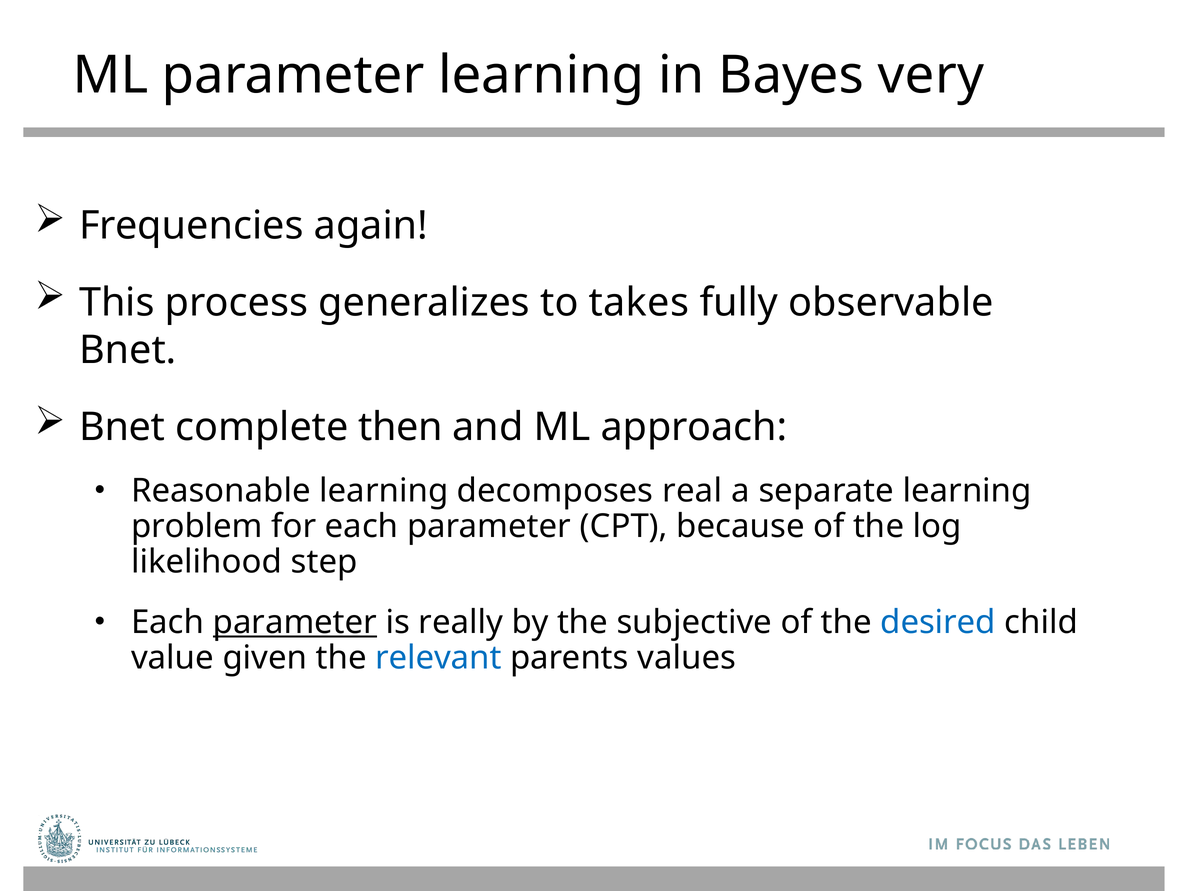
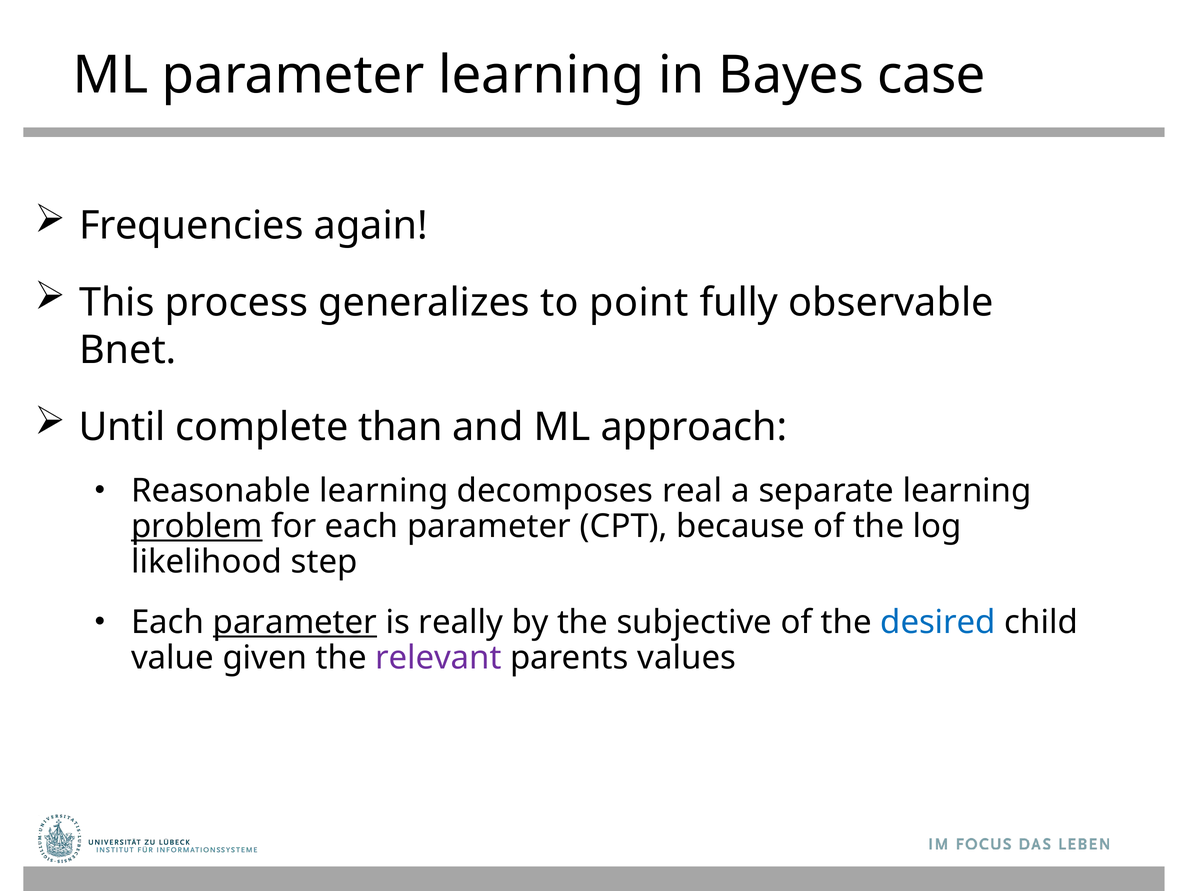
very: very -> case (931, 75)
takes: takes -> point (639, 303)
Bnet: Bnet -> Until (122, 427)
then: then -> than (401, 427)
problem underline: none -> present (197, 526)
relevant colour: blue -> purple (438, 658)
